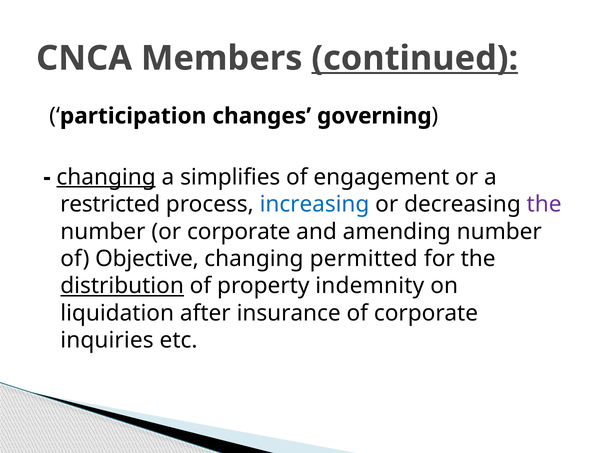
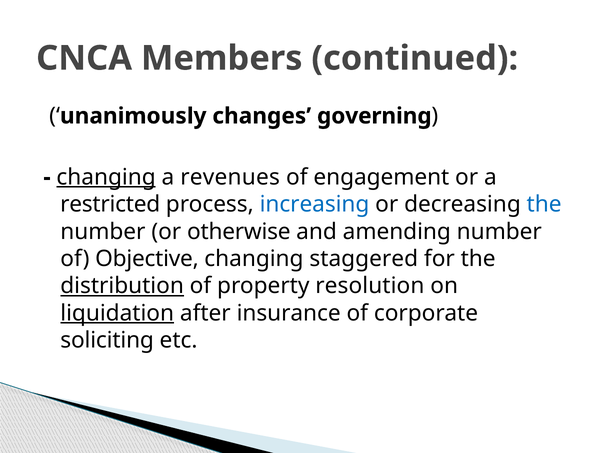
continued underline: present -> none (415, 58)
participation: participation -> unanimously (133, 116)
simplifies: simplifies -> revenues (230, 177)
the colour: purple -> blue (544, 204)
or corporate: corporate -> otherwise (239, 232)
permitted: permitted -> staggered (364, 259)
indemnity: indemnity -> resolution (370, 286)
liquidation underline: none -> present (117, 313)
inquiries: inquiries -> soliciting (107, 340)
